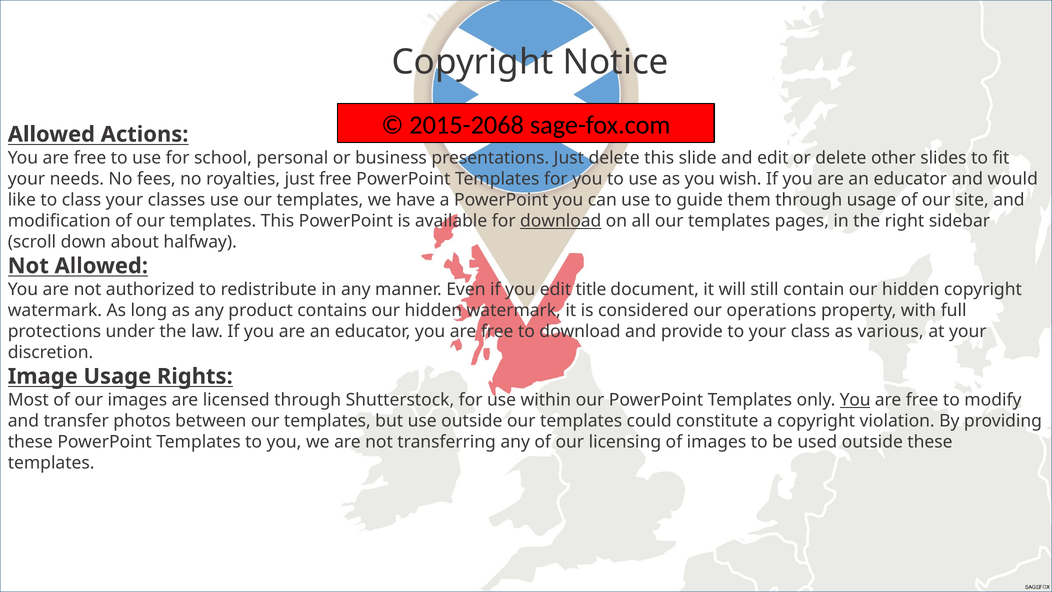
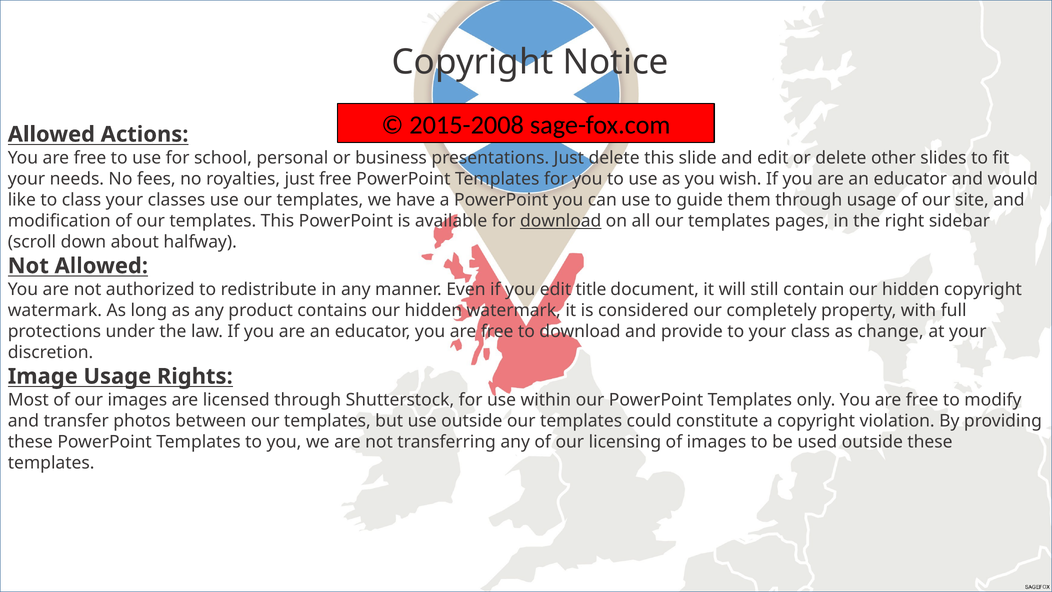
2015-2068: 2015-2068 -> 2015-2008 (467, 125)
operations: operations -> completely (771, 310)
various: various -> change (891, 331)
You underline: present -> none (855, 400)
